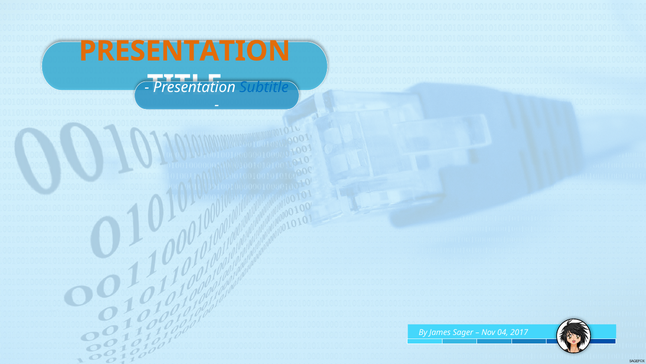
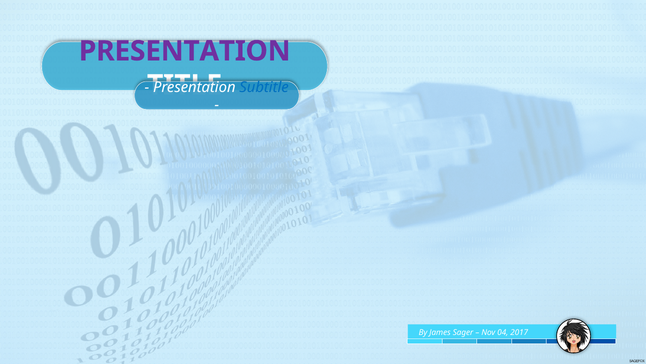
PRESENTATION colour: orange -> purple (185, 51)
